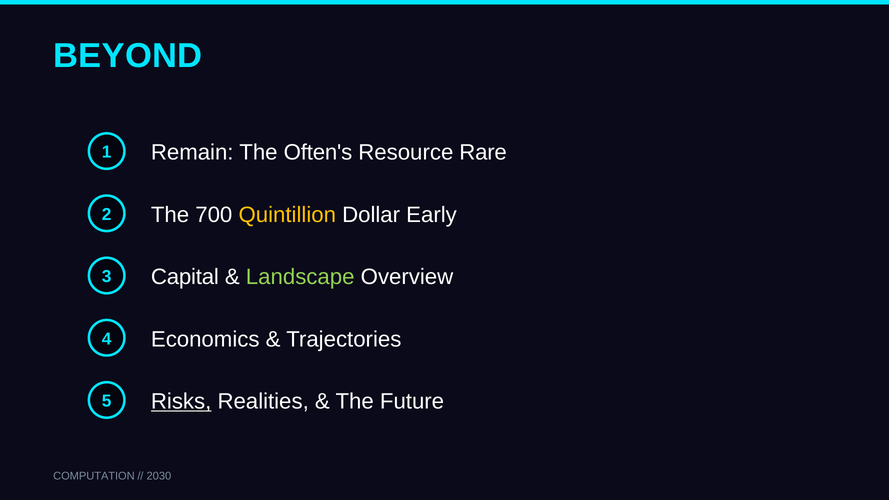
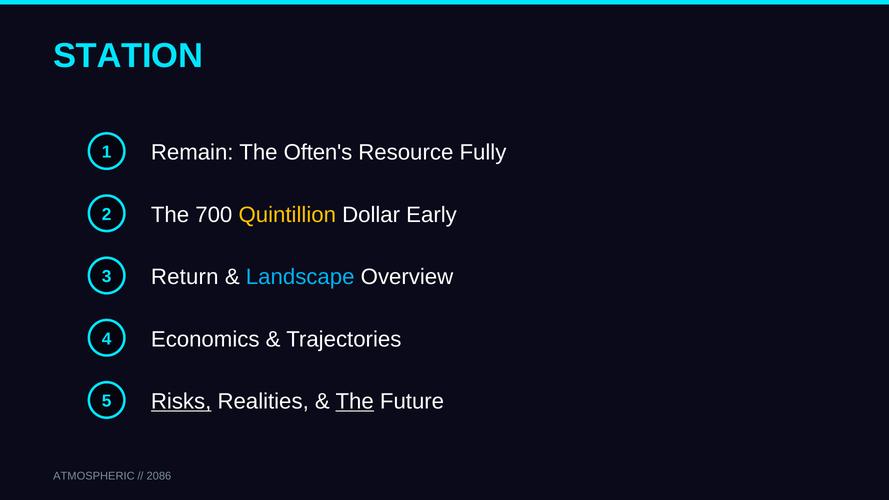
BEYOND: BEYOND -> STATION (128, 56)
Rare: Rare -> Fully (483, 153)
Capital: Capital -> Return (185, 277)
Landscape colour: light green -> light blue (300, 277)
The underline: none -> present (355, 402)
COMPUTATION: COMPUTATION -> ATMOSPHERIC (94, 476)
2030: 2030 -> 2086 (159, 476)
